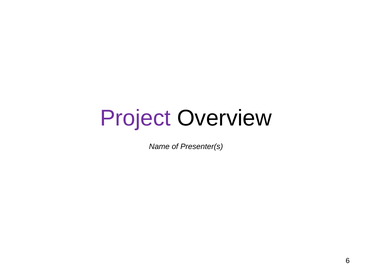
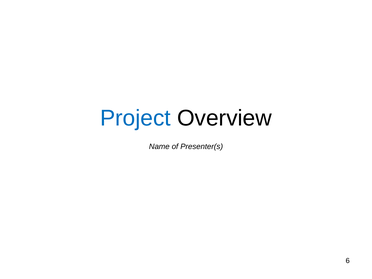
Project colour: purple -> blue (135, 118)
